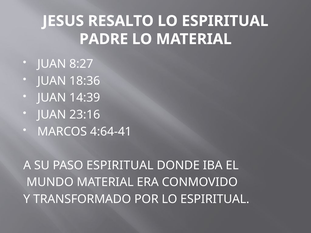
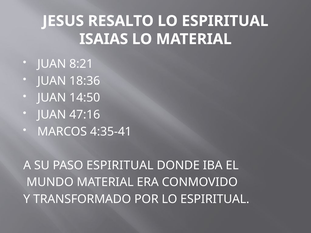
PADRE: PADRE -> ISAIAS (104, 39)
8:27: 8:27 -> 8:21 (81, 64)
14:39: 14:39 -> 14:50 (85, 98)
23:16: 23:16 -> 47:16 (85, 115)
4:64-41: 4:64-41 -> 4:35-41 (111, 132)
